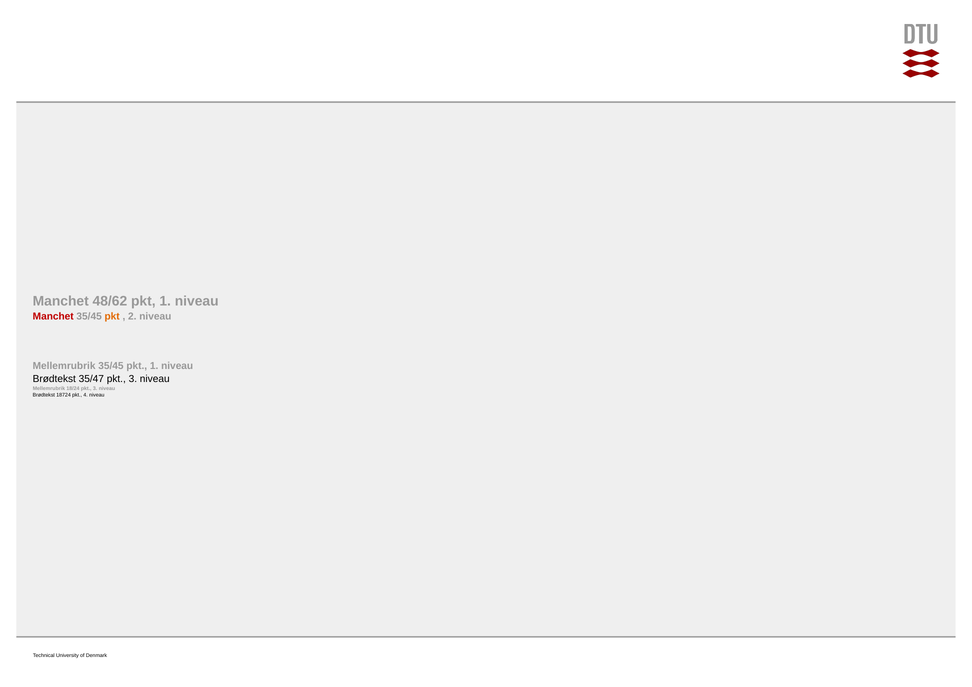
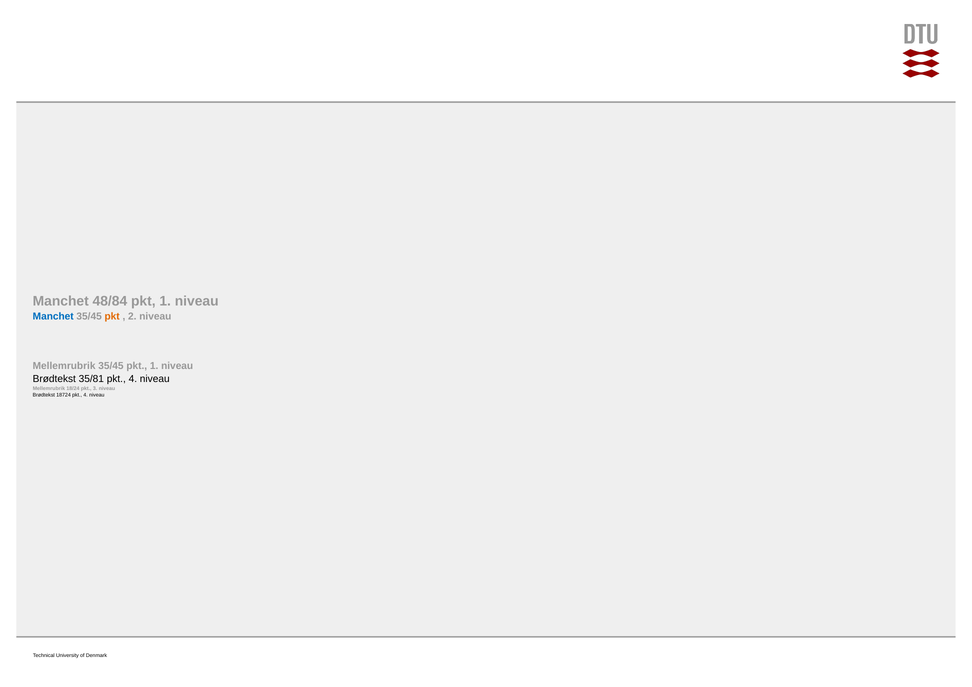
48/62: 48/62 -> 48/84 (110, 301)
Manchet colour: red -> blue (53, 316)
35/47: 35/47 -> 35/81 (91, 379)
3: 3 -> 4 (133, 379)
